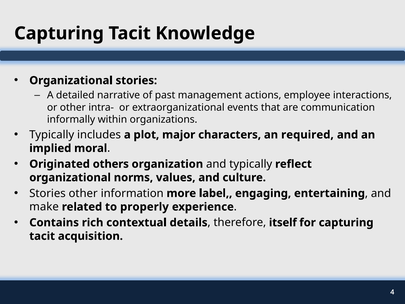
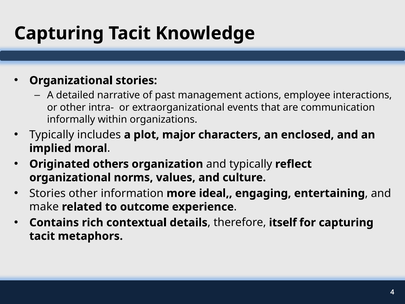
required: required -> enclosed (307, 135)
label: label -> ideal (216, 193)
properly: properly -> outcome (145, 207)
acquisition: acquisition -> metaphors (90, 236)
